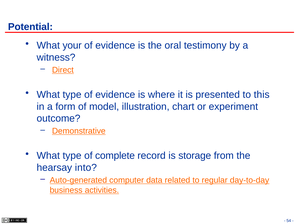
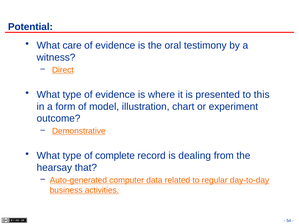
your: your -> care (72, 46)
storage: storage -> dealing (195, 156)
into: into -> that (86, 168)
